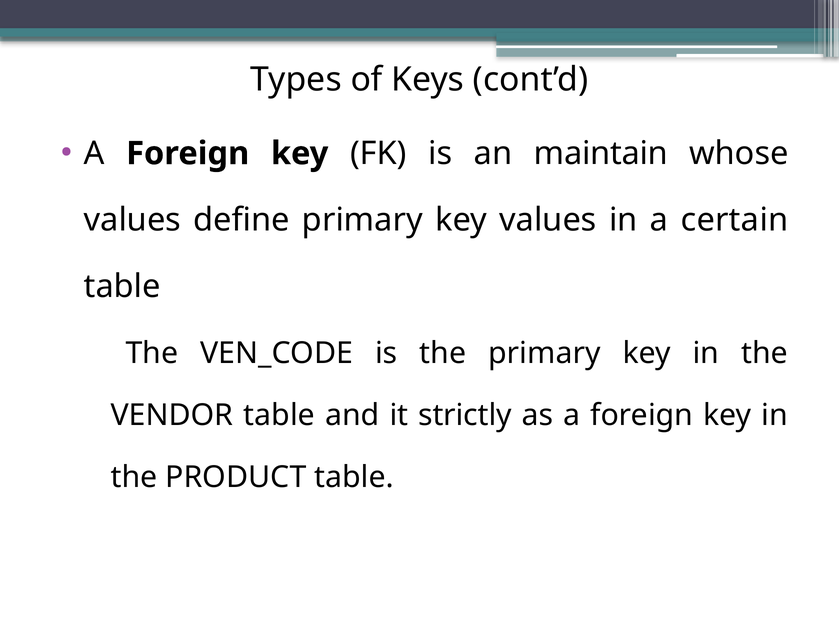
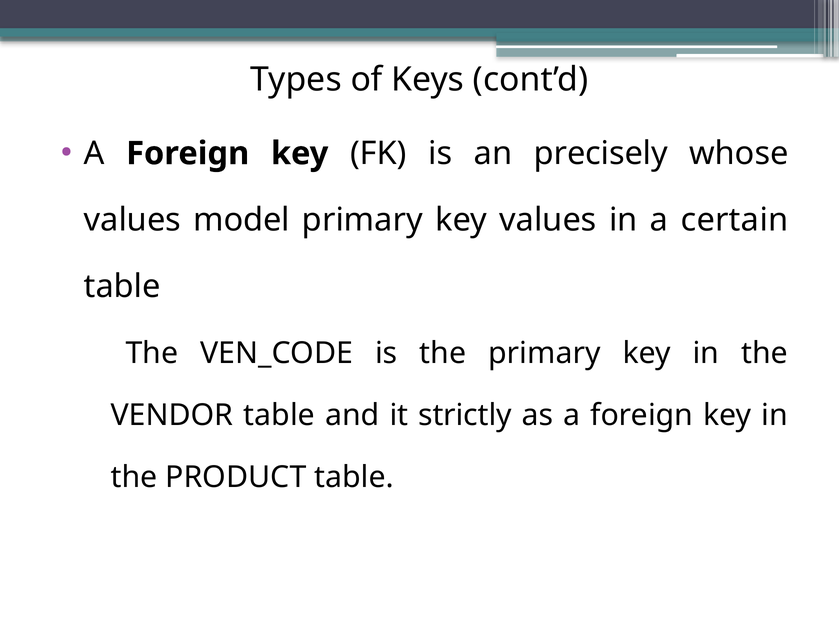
maintain: maintain -> precisely (601, 154)
define: define -> model (242, 220)
